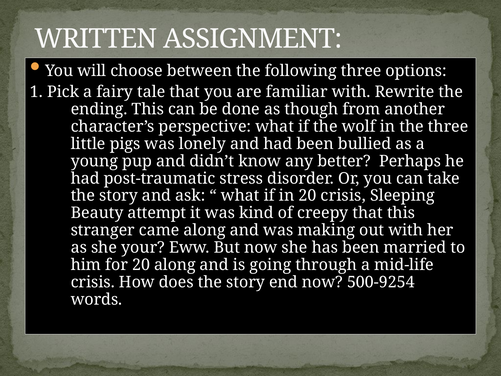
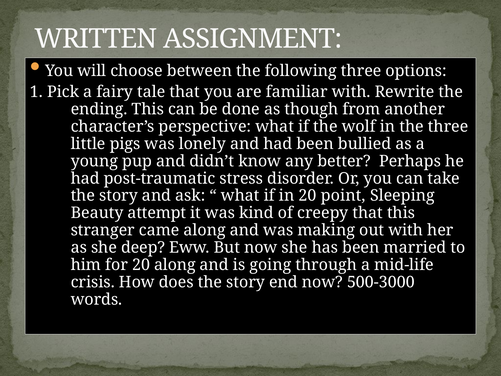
20 crisis: crisis -> point (343, 196)
your: your -> deep (143, 247)
500-9254: 500-9254 -> 500-3000 (381, 282)
